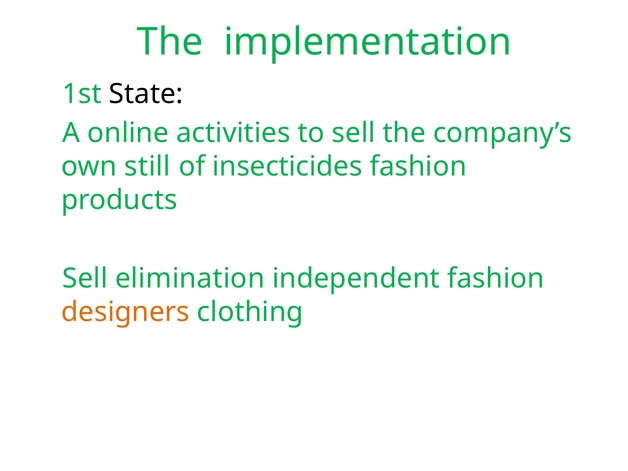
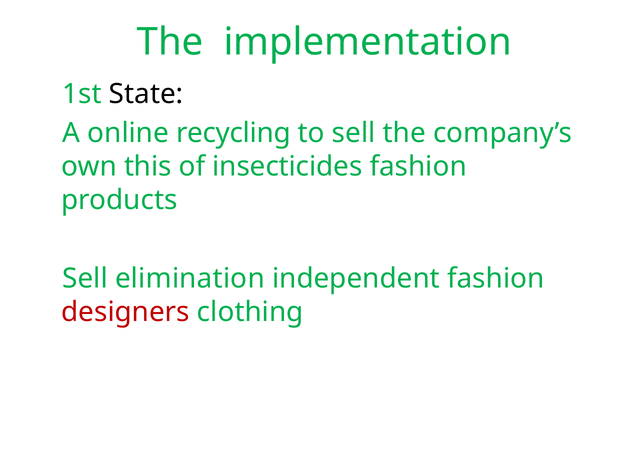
activities: activities -> recycling (233, 133)
still: still -> this (148, 167)
designers colour: orange -> red (126, 312)
